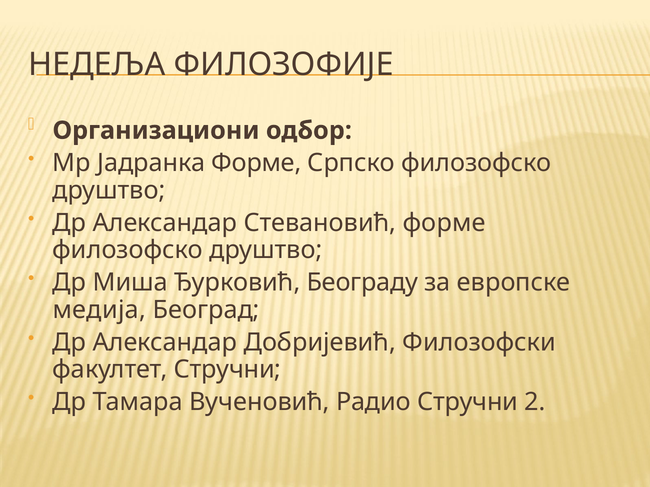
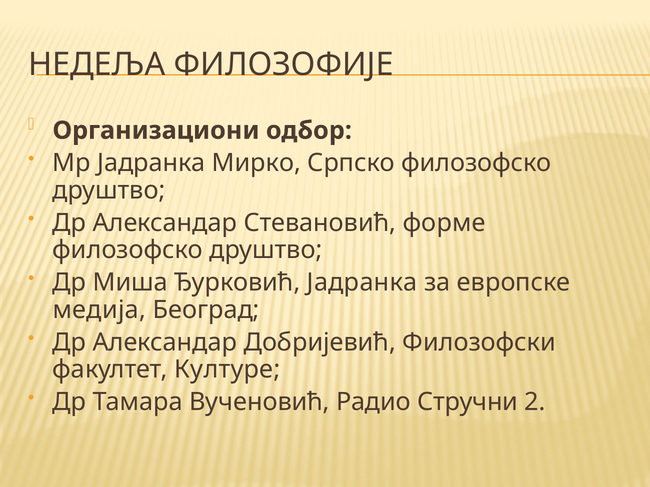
Јадранка Форме: Форме -> Мирко (256, 163)
Ђурковић Београду: Београду -> Јадранка (362, 283)
факултет Стручни: Стручни -> Културе (227, 370)
